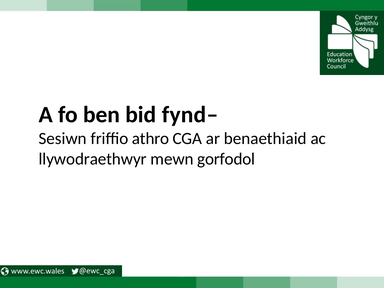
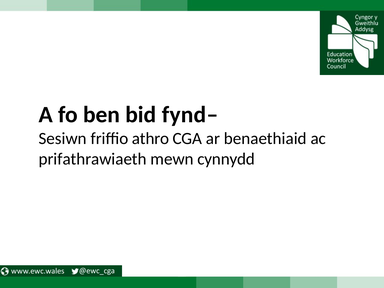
llywodraethwyr: llywodraethwyr -> prifathrawiaeth (93, 159)
gorfodol: gorfodol -> cynnydd (226, 159)
